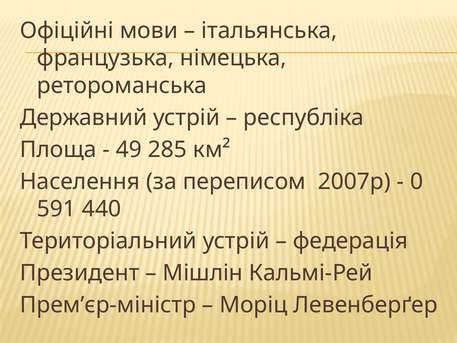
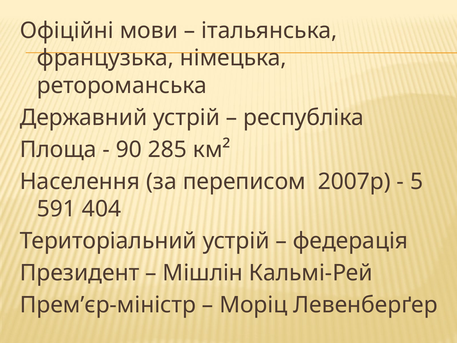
49: 49 -> 90 (129, 149)
0: 0 -> 5 (417, 181)
440: 440 -> 404 (102, 209)
